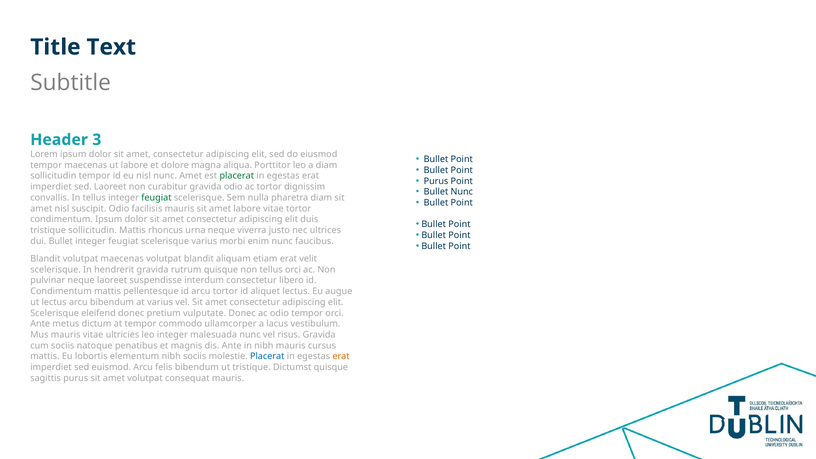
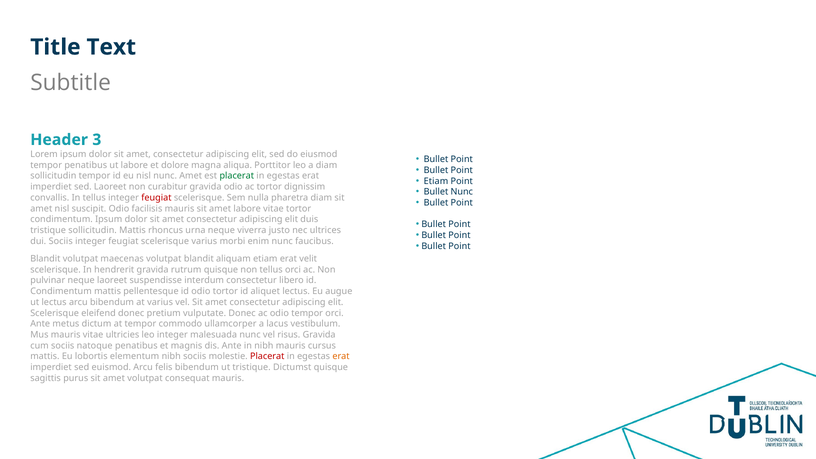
tempor maecenas: maecenas -> penatibus (86, 165)
Purus: Purus -> Etiam (436, 181)
feugiat colour: green -> red (156, 198)
dui Bullet: Bullet -> Sociis (61, 241)
id arcu: arcu -> odio (201, 291)
Placerat colour: blue -> red (267, 357)
